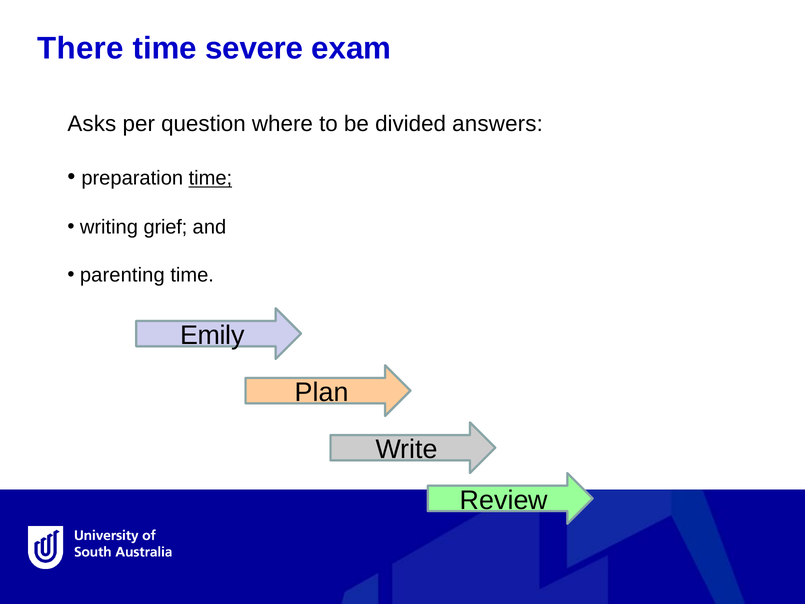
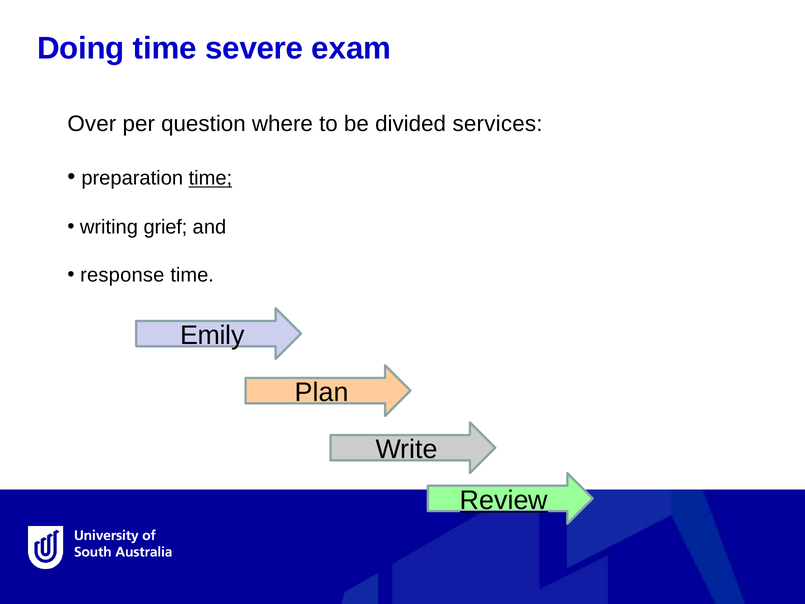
There: There -> Doing (81, 48)
Asks: Asks -> Over (92, 124)
answers: answers -> services (498, 124)
parenting: parenting -> response (122, 275)
Review underline: none -> present (504, 500)
